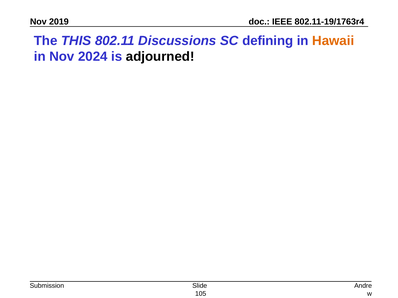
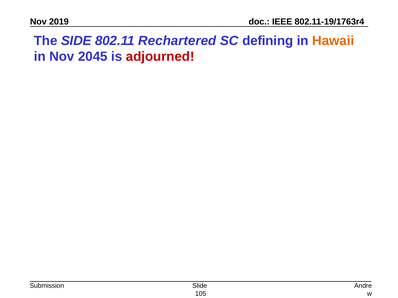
THIS: THIS -> SIDE (76, 41)
Discussions: Discussions -> Rechartered (177, 41)
2024: 2024 -> 2045 (93, 57)
adjourned colour: black -> red (160, 57)
